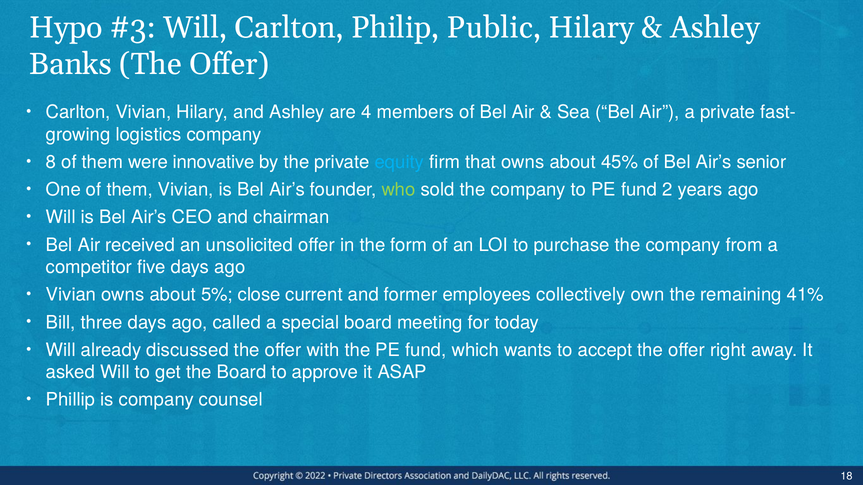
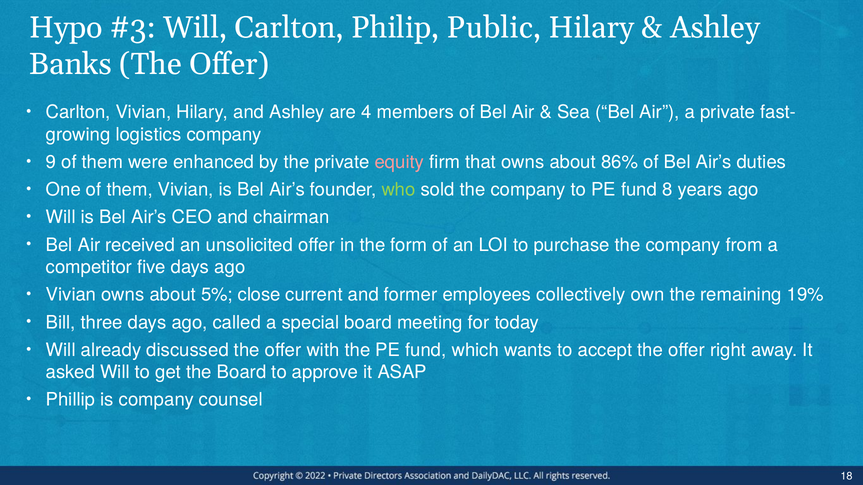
8: 8 -> 9 (51, 162)
innovative: innovative -> enhanced (214, 162)
equity colour: light blue -> pink (399, 162)
45%: 45% -> 86% (620, 162)
senior: senior -> duties (761, 162)
2: 2 -> 8 (667, 190)
41%: 41% -> 19% (805, 295)
